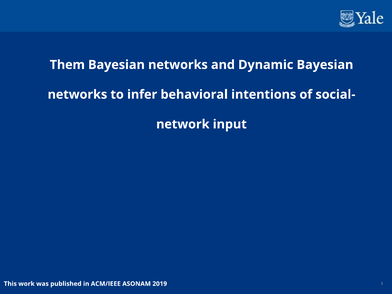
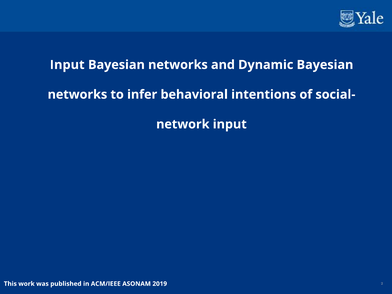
Them: Them -> Input (67, 65)
